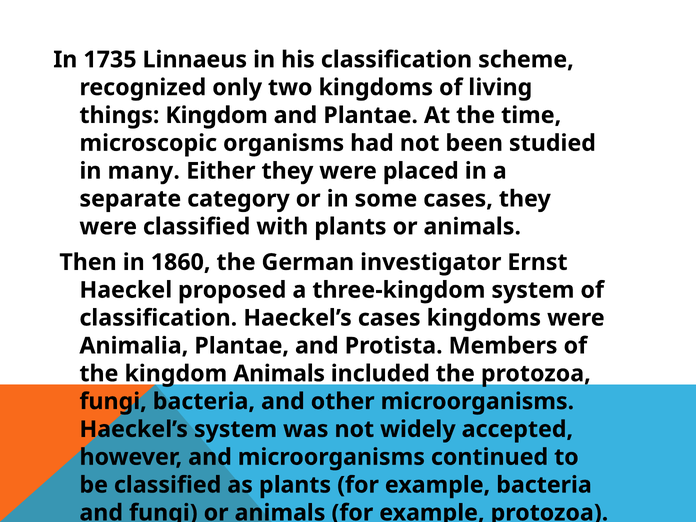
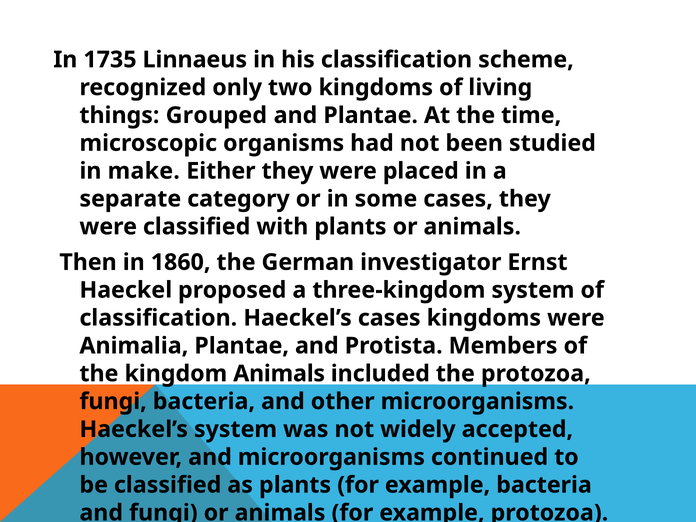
things Kingdom: Kingdom -> Grouped (216, 115)
many: many -> make (144, 171)
